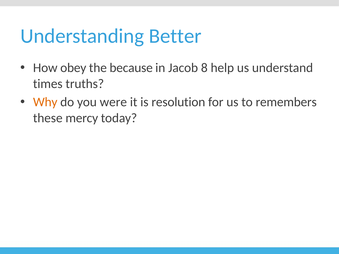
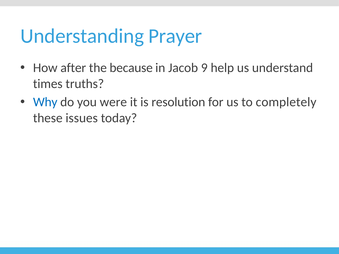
Better: Better -> Prayer (175, 36)
obey: obey -> after (73, 68)
8: 8 -> 9 (204, 68)
Why colour: orange -> blue (45, 102)
remembers: remembers -> completely (286, 102)
mercy: mercy -> issues (82, 118)
